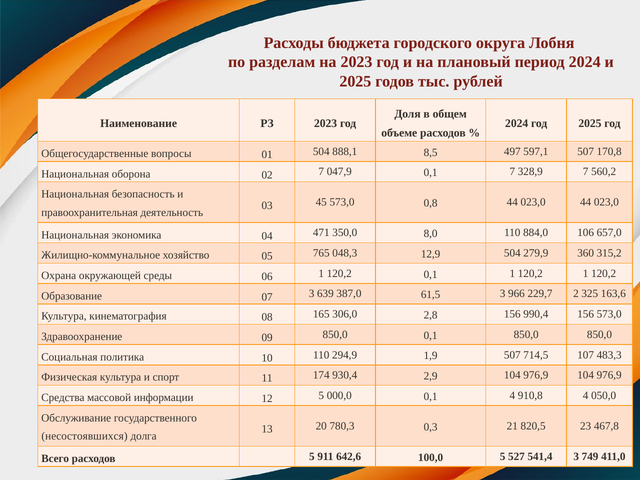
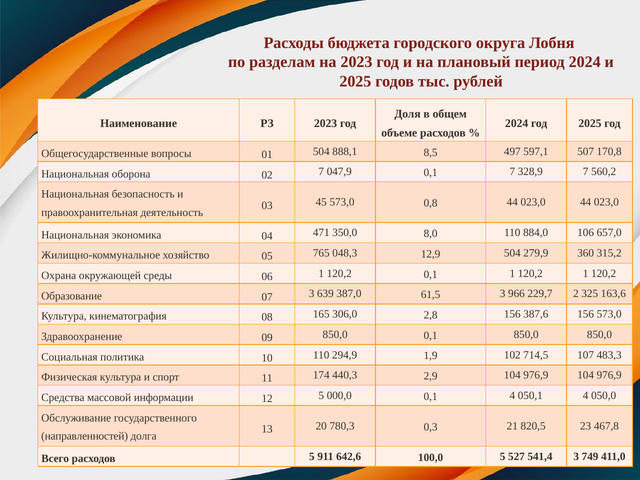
990,4: 990,4 -> 387,6 (536, 314)
1,9 507: 507 -> 102 (512, 355)
930,4: 930,4 -> 440,3 (345, 375)
910,8: 910,8 -> 050,1 (530, 396)
несостоявшихся: несостоявшихся -> направленностей (85, 436)
